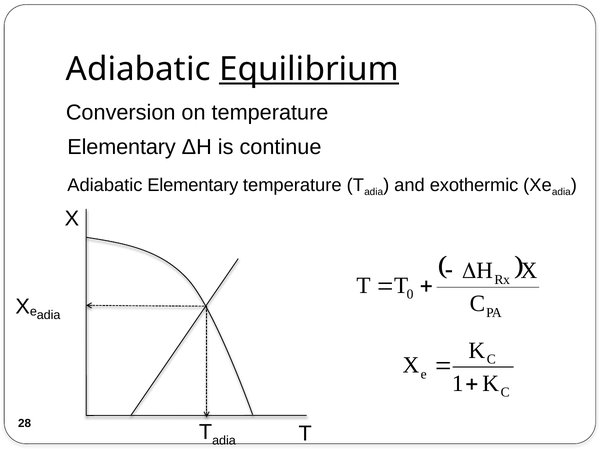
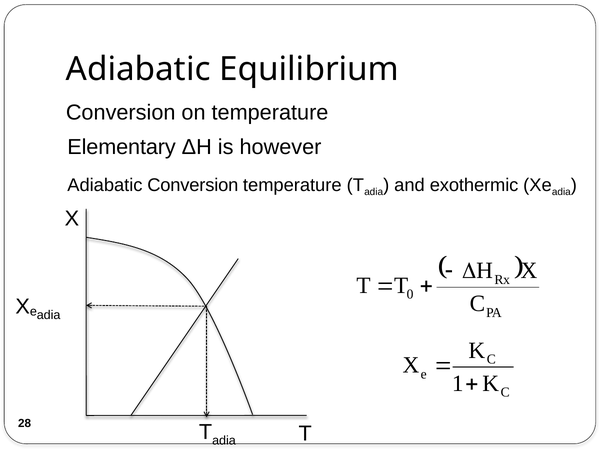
Equilibrium underline: present -> none (309, 69)
continue: continue -> however (280, 147)
Adiabatic Elementary: Elementary -> Conversion (193, 185)
